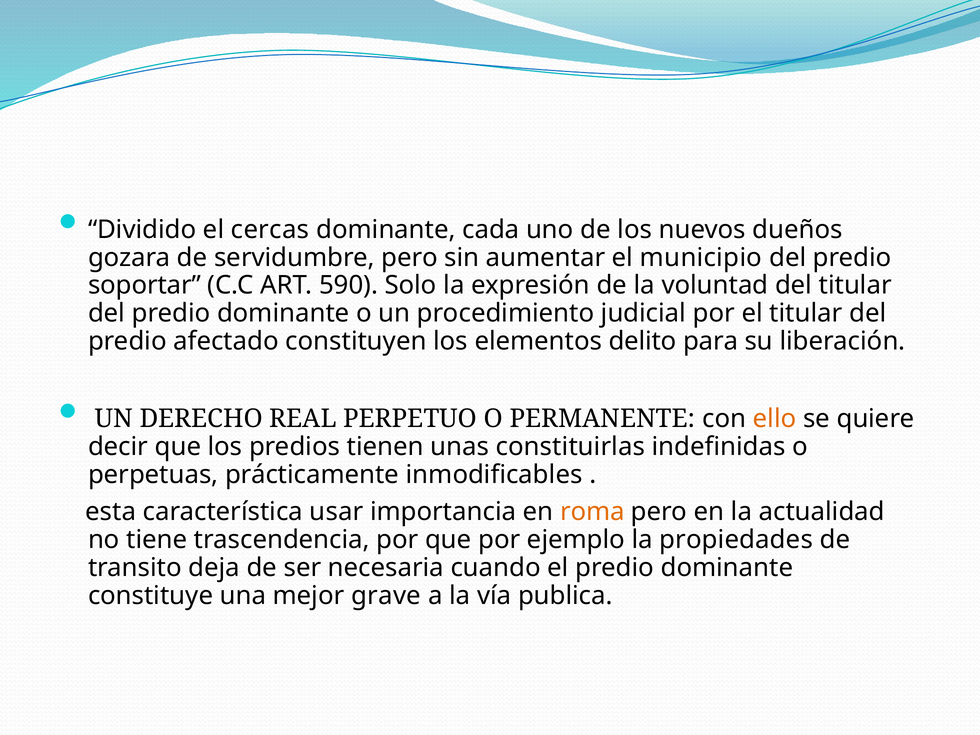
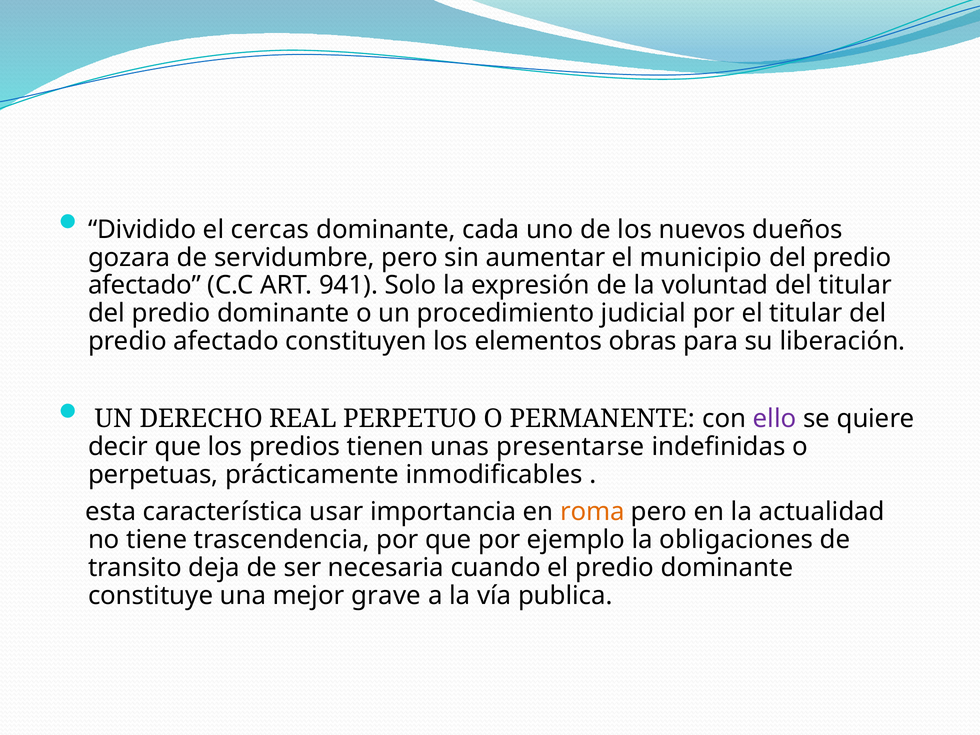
soportar: soportar -> afectado (145, 285)
590: 590 -> 941 (349, 285)
delito: delito -> obras (643, 341)
ello colour: orange -> purple (775, 419)
constituirlas: constituirlas -> presentarse (570, 447)
propiedades: propiedades -> obligaciones (736, 540)
